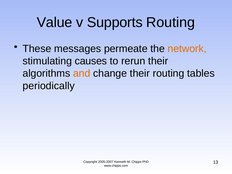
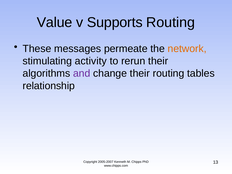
causes: causes -> activity (91, 61)
and colour: orange -> purple (82, 73)
periodically: periodically -> relationship (49, 86)
